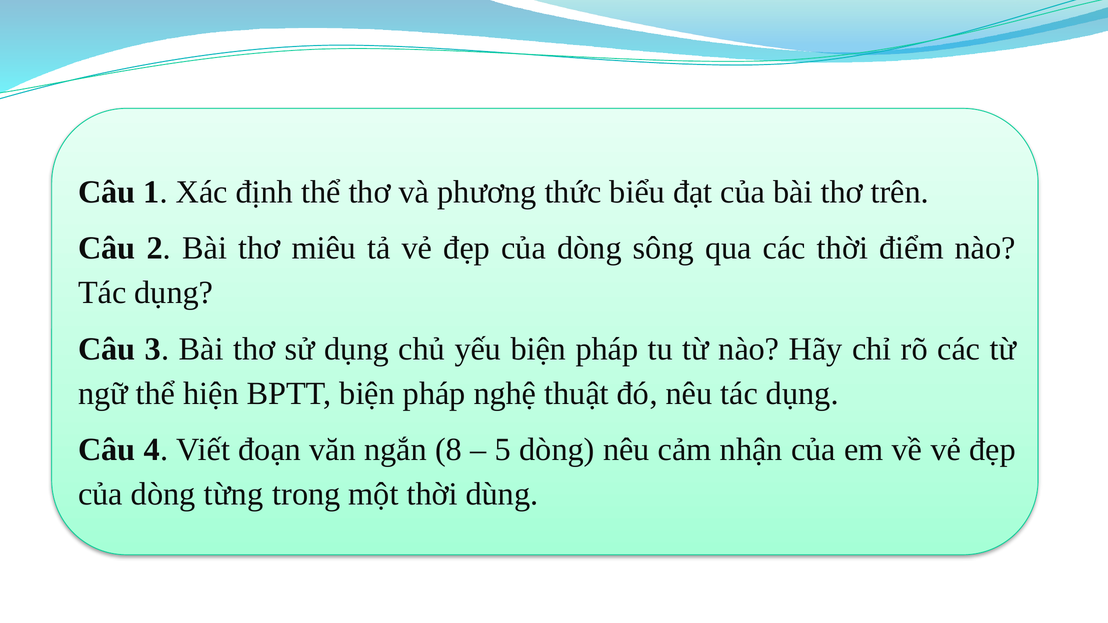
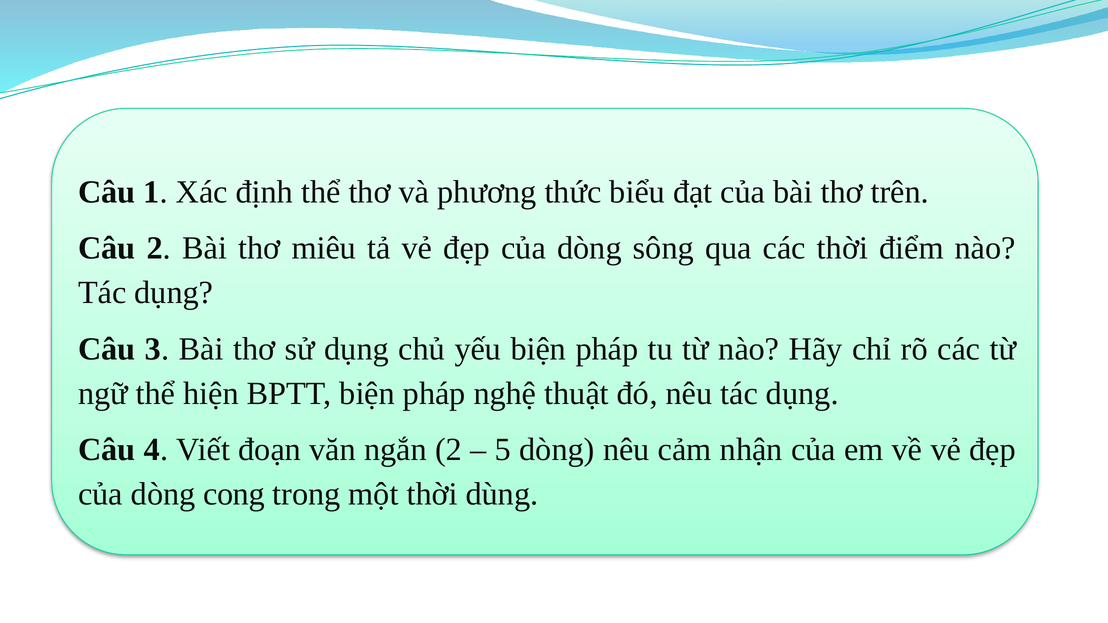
ngắn 8: 8 -> 2 (449, 450)
từng: từng -> cong (234, 494)
